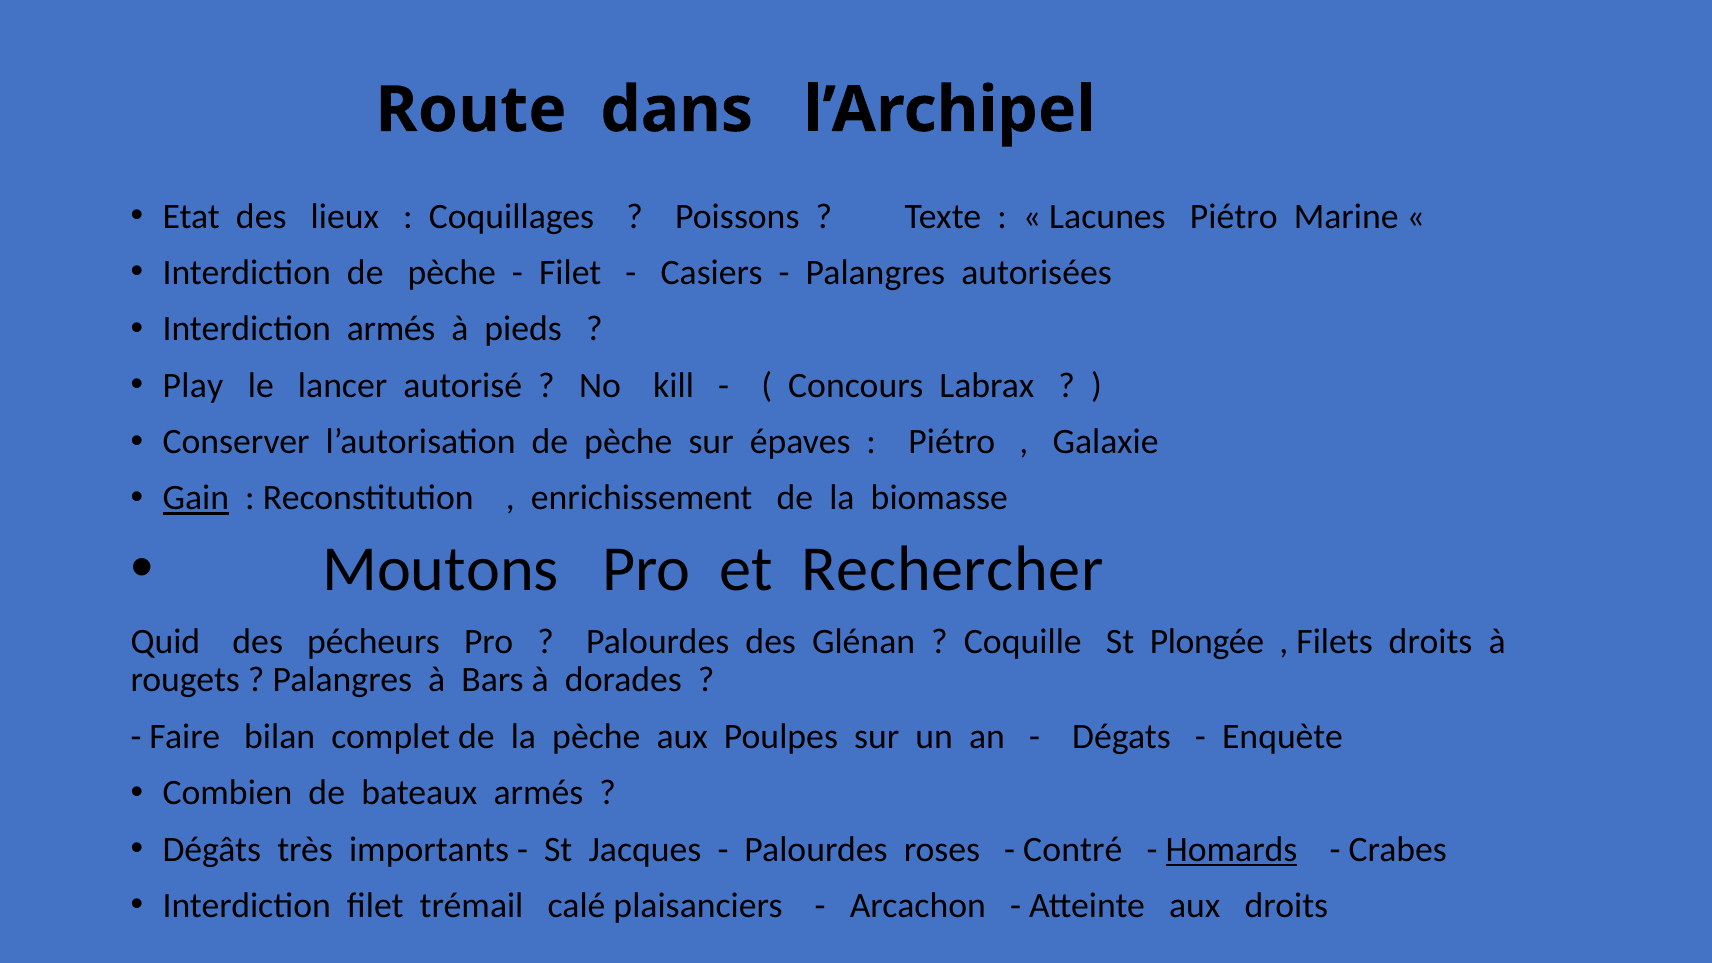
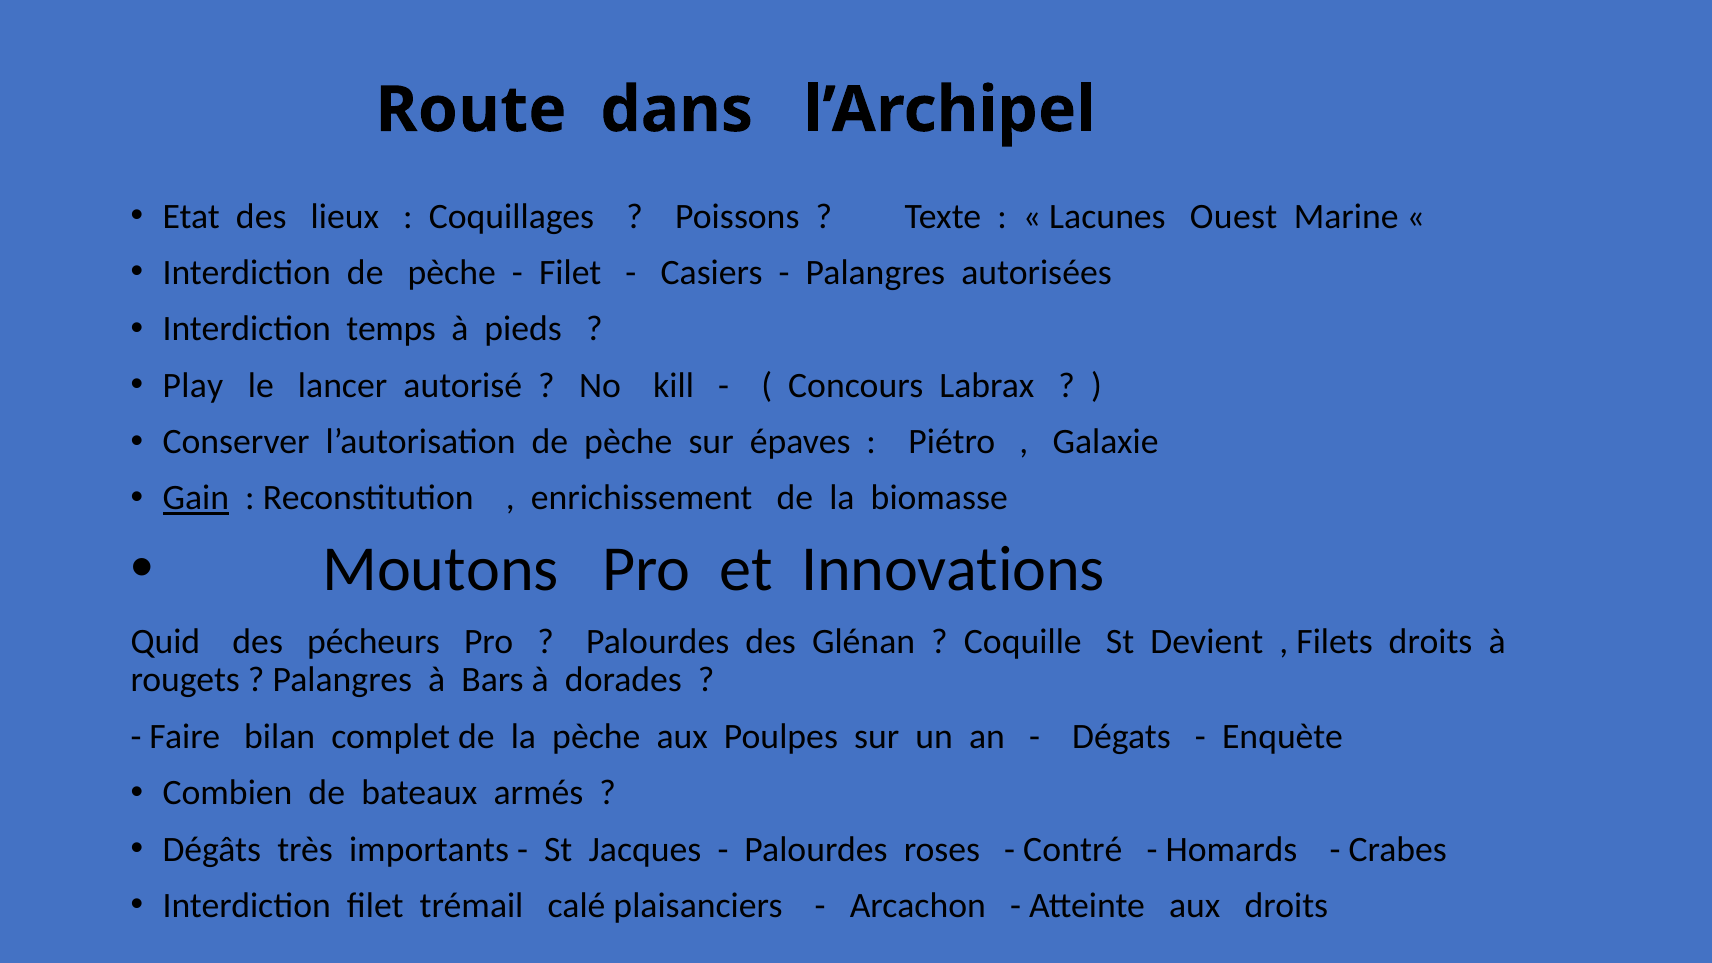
Lacunes Piétro: Piétro -> Ouest (1234, 216)
Interdiction armés: armés -> temps (391, 329)
Rechercher: Rechercher -> Innovations (953, 570)
Plongée: Plongée -> Devient (1207, 642)
Homards underline: present -> none (1232, 849)
